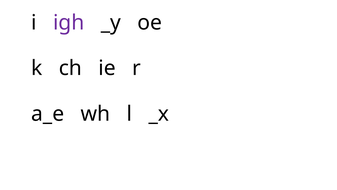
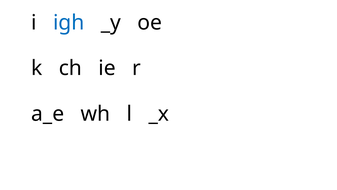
igh colour: purple -> blue (69, 23)
